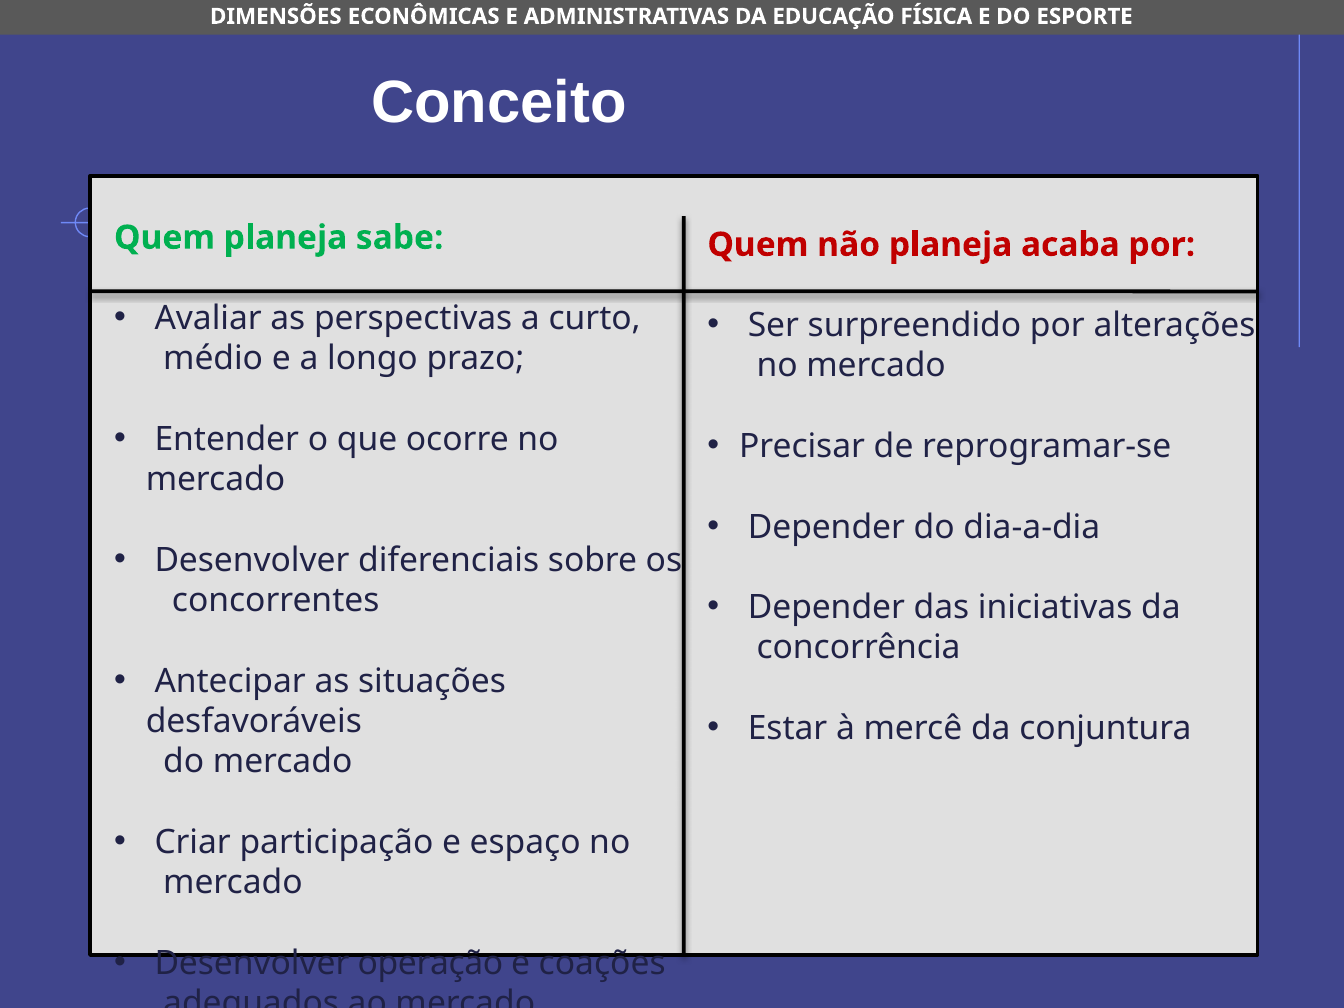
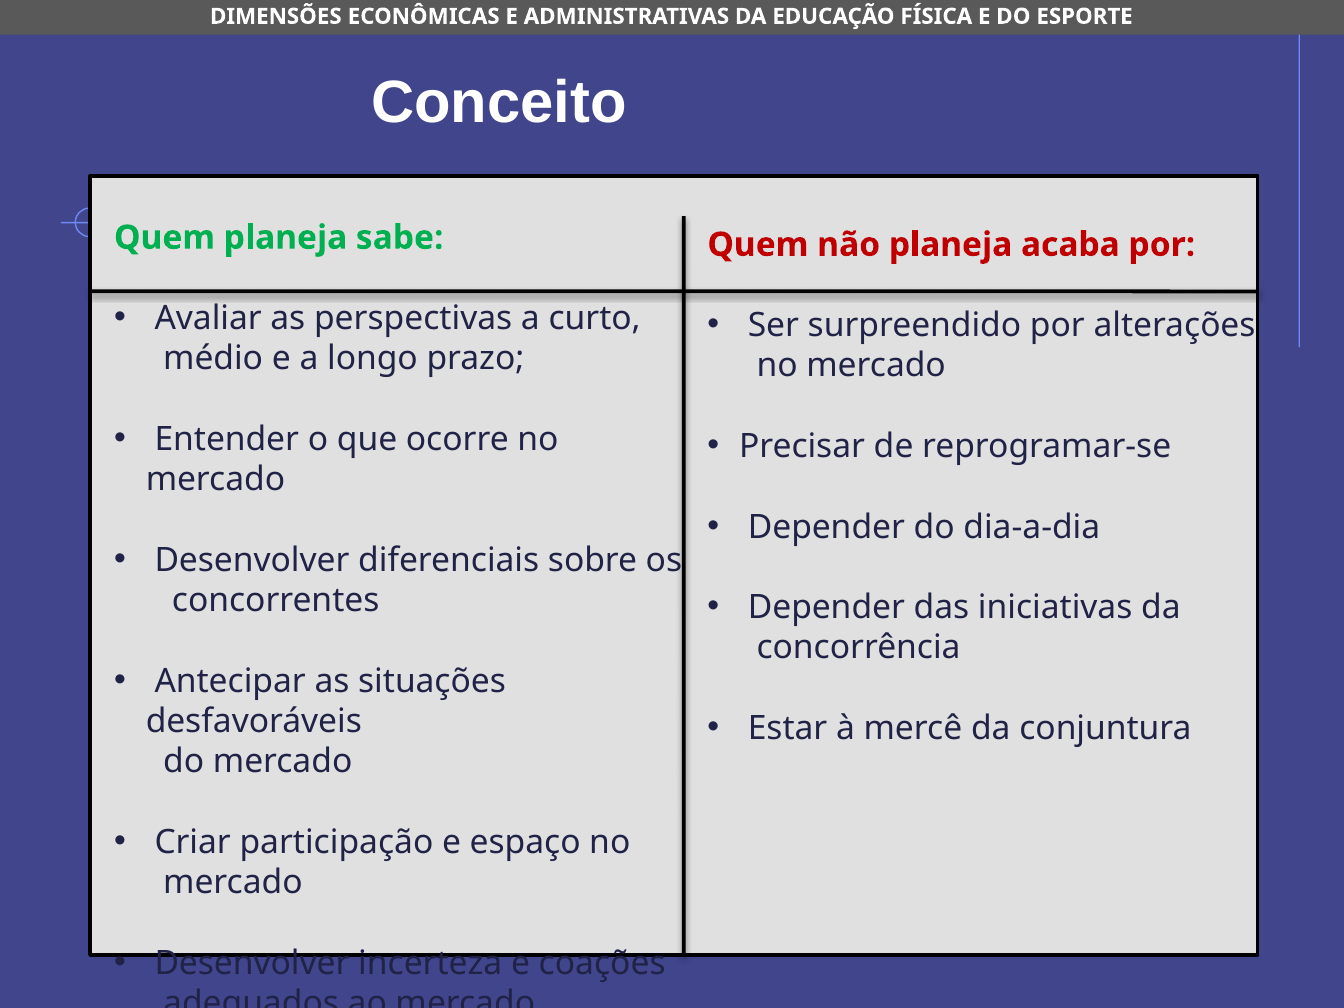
operação: operação -> incerteza (430, 963)
